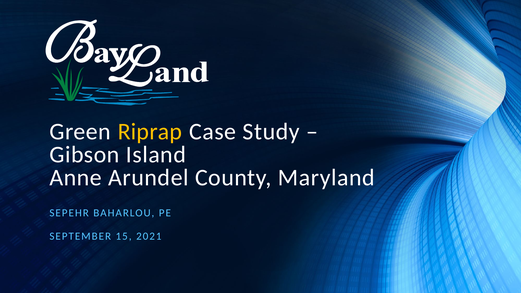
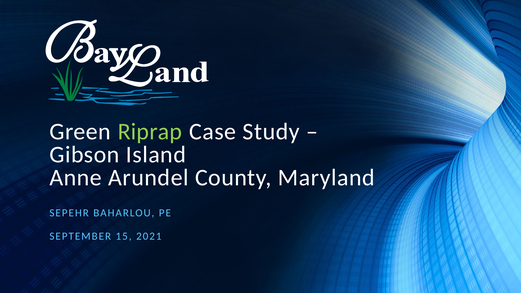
Riprap colour: yellow -> light green (150, 132)
